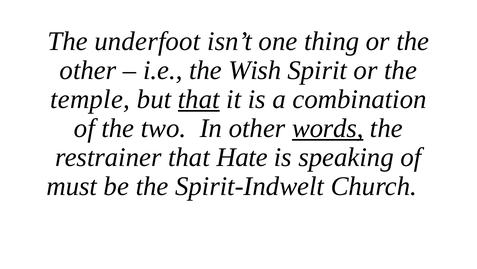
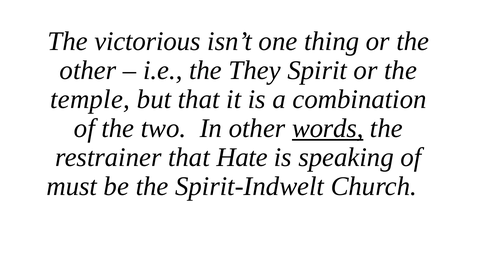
underfoot: underfoot -> victorious (148, 41)
Wish: Wish -> They (255, 70)
that underline: present -> none (199, 99)
